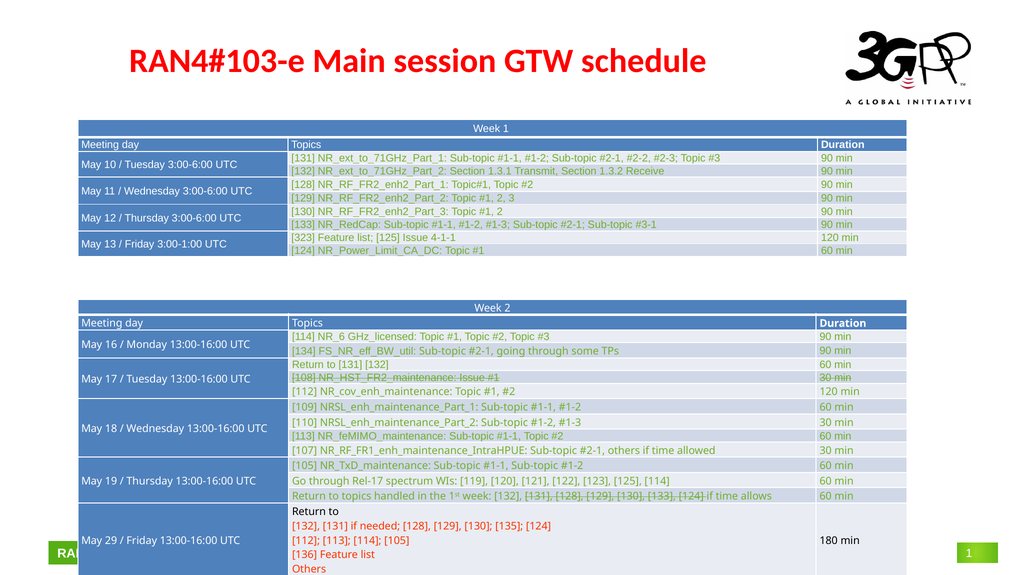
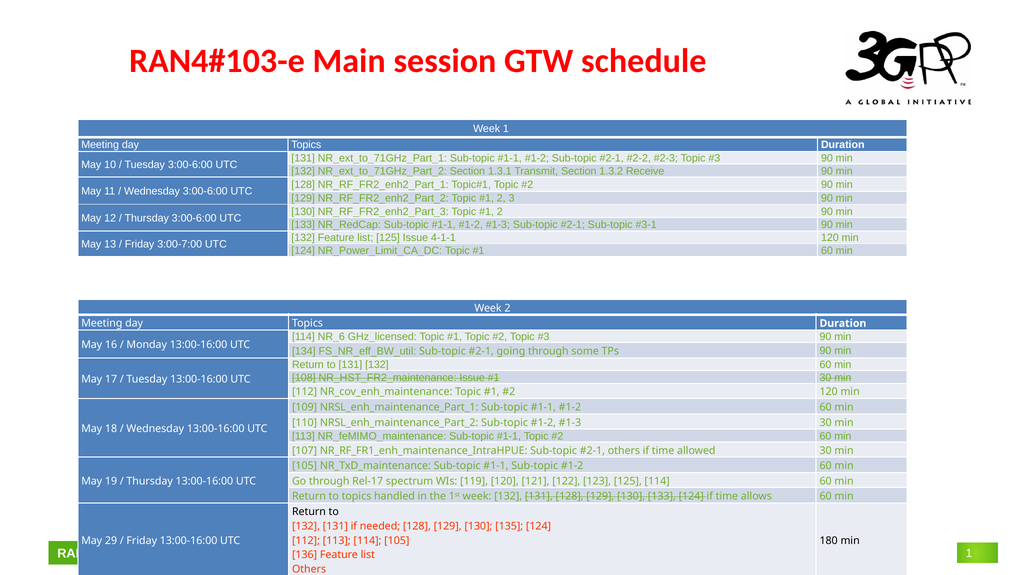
323: 323 -> 132 (303, 238)
3:00-1:00: 3:00-1:00 -> 3:00-7:00 (180, 244)
